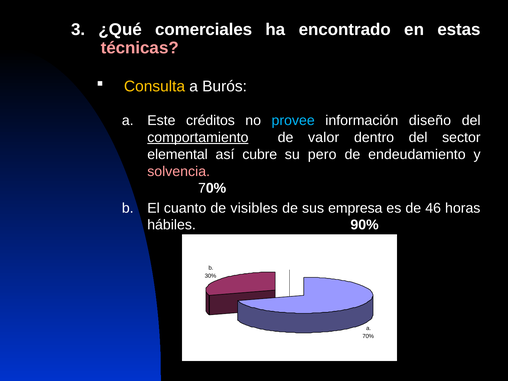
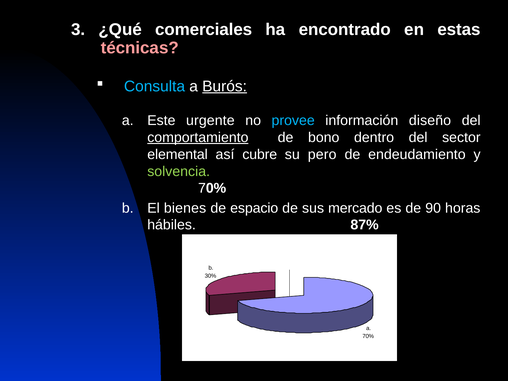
Consulta colour: yellow -> light blue (155, 86)
Burós underline: none -> present (225, 86)
créditos: créditos -> urgente (210, 121)
valor: valor -> bono (324, 137)
solvencia colour: pink -> light green (179, 171)
cuanto: cuanto -> bienes (185, 208)
visibles: visibles -> espacio (254, 208)
empresa: empresa -> mercado (355, 208)
46: 46 -> 90 (433, 208)
90%: 90% -> 87% (365, 225)
